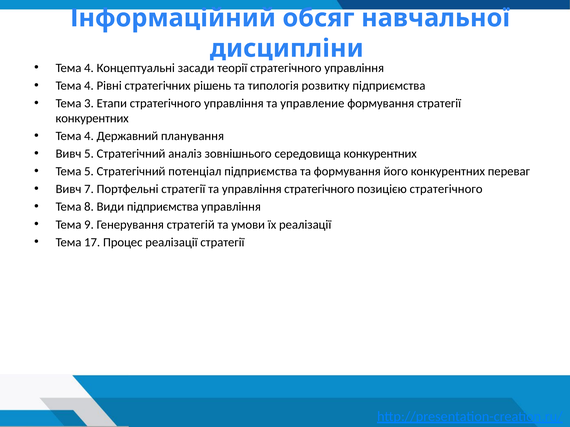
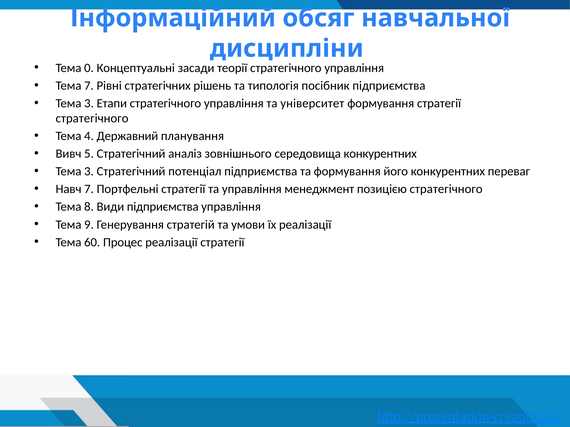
4: 4 -> 0 (89, 68)
4: 4 -> 7 (89, 86)
розвитку: розвитку -> посібник (326, 86)
управление: управление -> університет (312, 103)
конкурентних: конкурентних -> стратегічного (92, 119)
5: 5 -> 3 (89, 172)
Вивч: Вивч -> Навч (69, 189)
управління стратегічного: стратегічного -> менеджмент (319, 189)
17: 17 -> 60 (92, 242)
